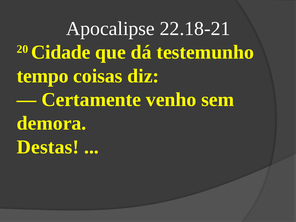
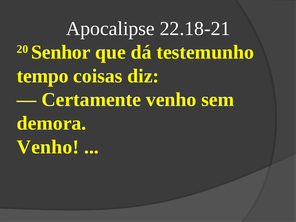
Cidade: Cidade -> Senhor (61, 52)
Destas: Destas -> Venho (48, 147)
